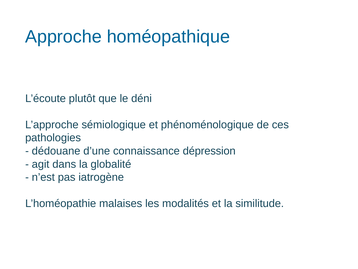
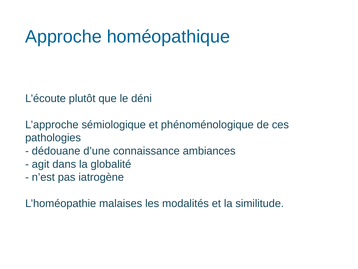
dépression: dépression -> ambiances (209, 151)
